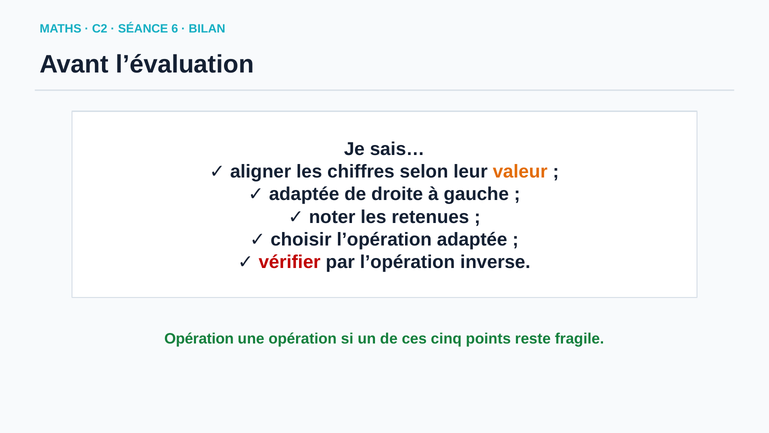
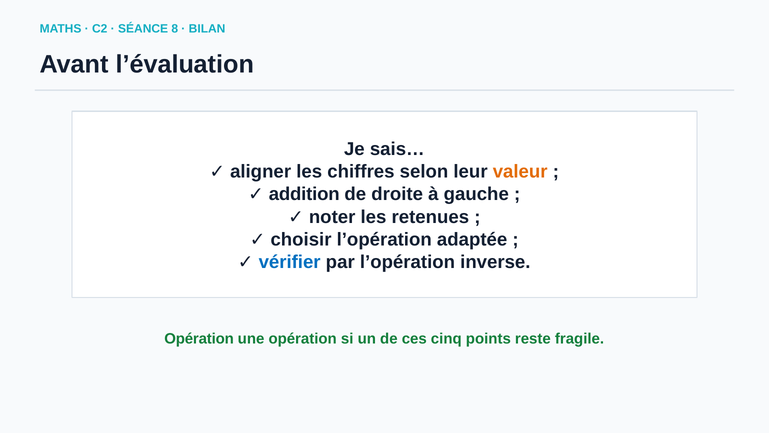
6: 6 -> 8 (175, 29)
adaptée: adaptée -> addition (304, 194)
vérifier colour: red -> blue (290, 262)
